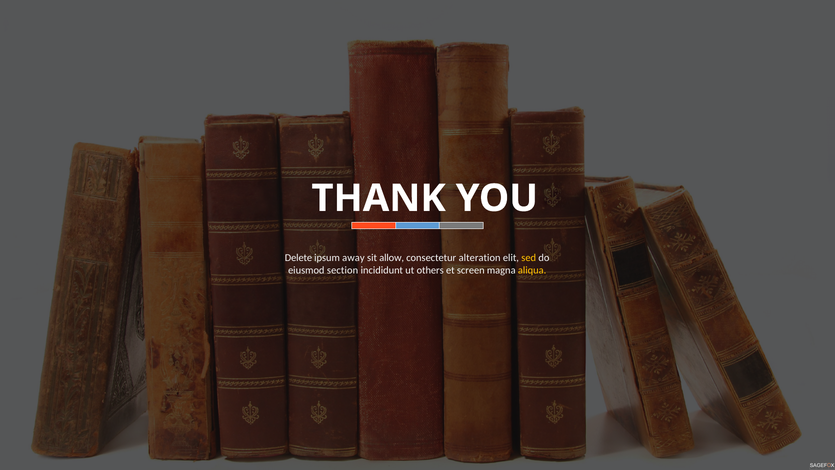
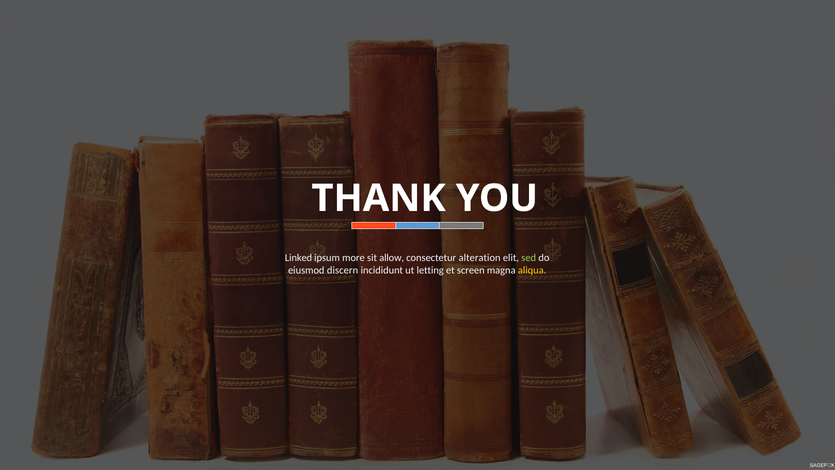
Delete: Delete -> Linked (299, 258)
away: away -> more (353, 258)
sed colour: yellow -> light green (529, 258)
section: section -> discern (343, 270)
others: others -> letting (430, 270)
